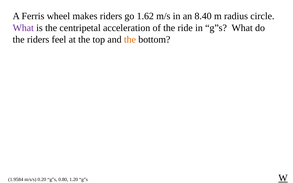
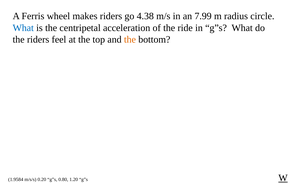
1.62: 1.62 -> 4.38 (145, 16)
8.40: 8.40 -> 7.99 (203, 16)
What colour: purple -> blue (23, 28)
